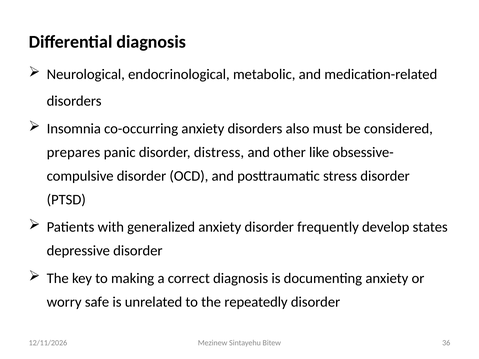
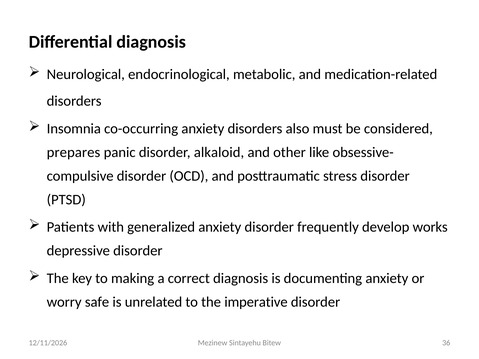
distress: distress -> alkaloid (219, 152)
states: states -> works (430, 227)
repeatedly: repeatedly -> imperative (256, 302)
